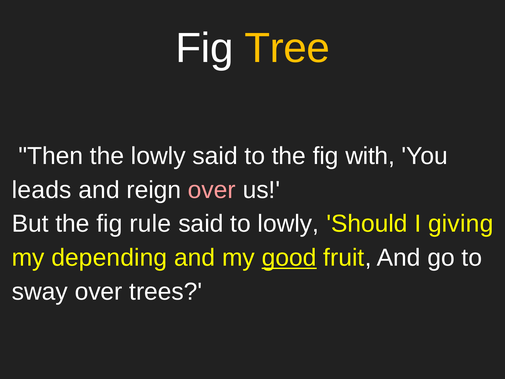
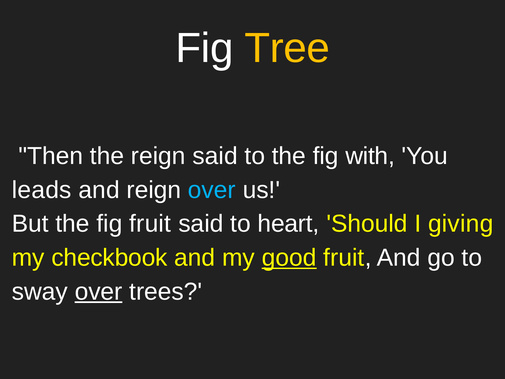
the lowly: lowly -> reign (158, 156)
over colour: pink -> light blue (212, 190)
fig rule: rule -> fruit (150, 224)
to lowly: lowly -> heart (288, 224)
depending: depending -> checkbook (109, 258)
over underline: none -> present (99, 291)
